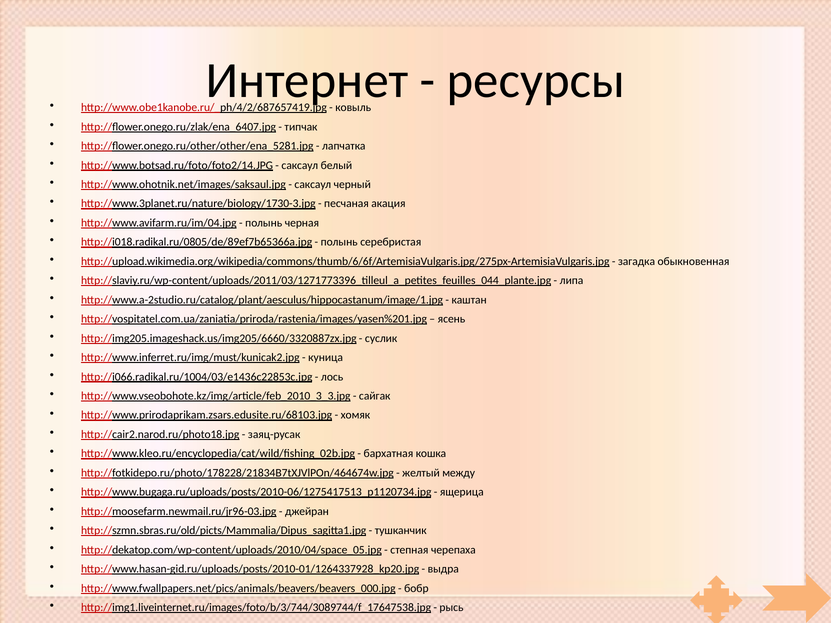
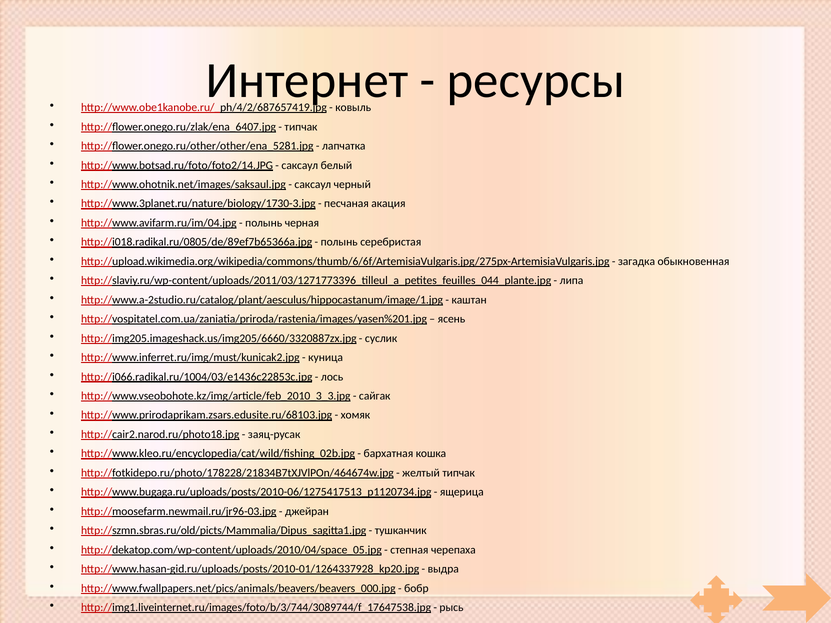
желтый между: между -> типчак (459, 473)
